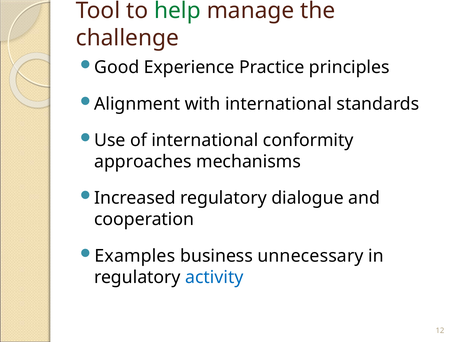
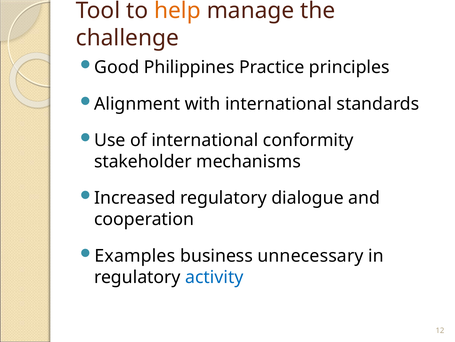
help colour: green -> orange (177, 11)
Experience: Experience -> Philippines (189, 67)
approaches: approaches -> stakeholder (143, 161)
